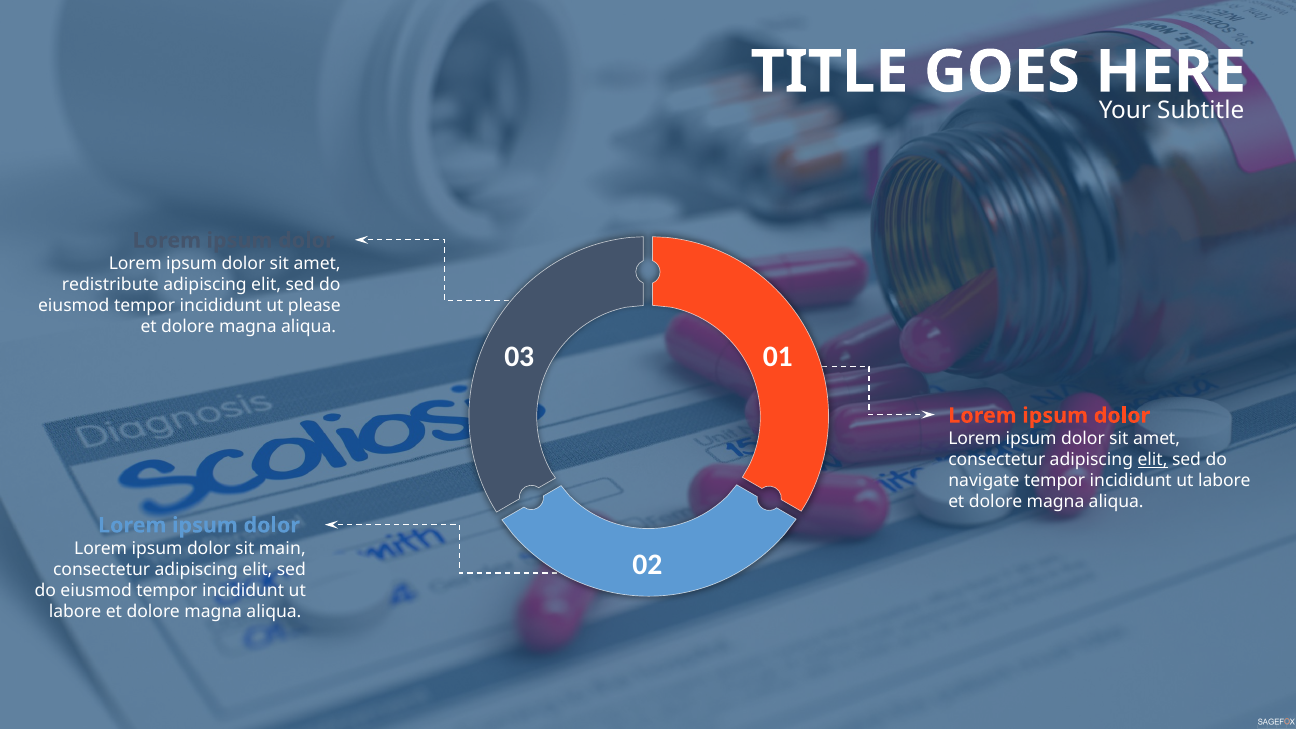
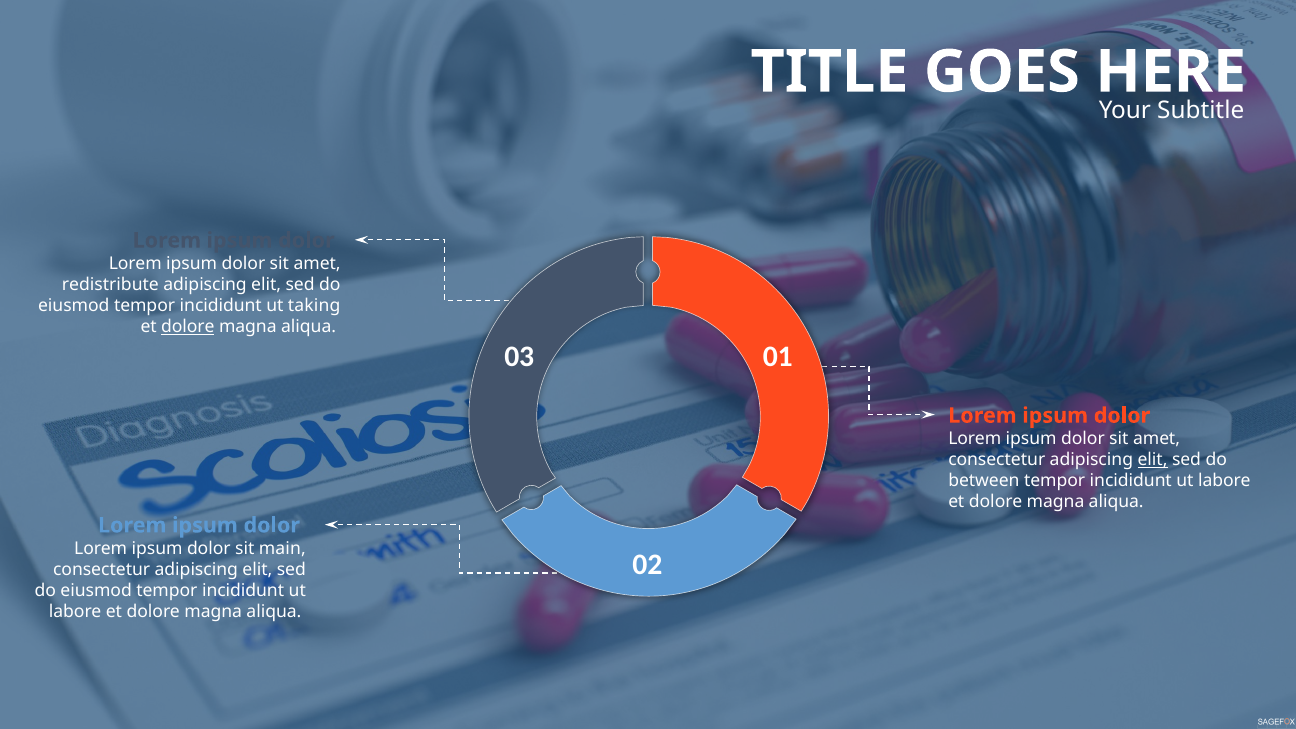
please: please -> taking (314, 306)
dolore underline: none -> present (188, 327)
navigate: navigate -> between (984, 481)
